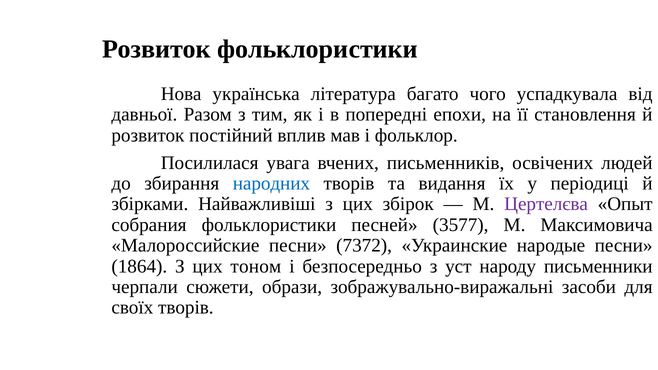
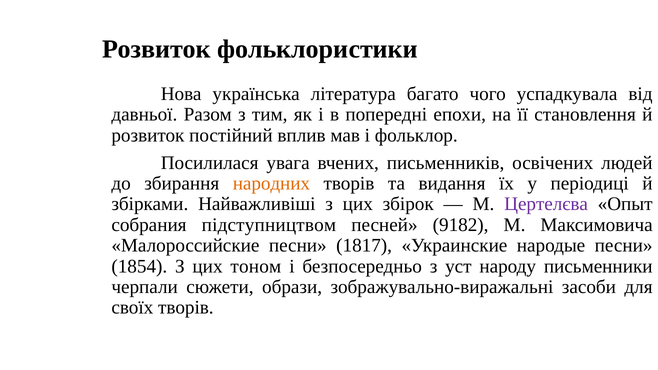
народних colour: blue -> orange (271, 184)
собрания фольклористики: фольклористики -> підступництвом (269, 225)
3577: 3577 -> 9182 (461, 225)
7372: 7372 -> 1817 (364, 246)
1864: 1864 -> 1854 (139, 266)
